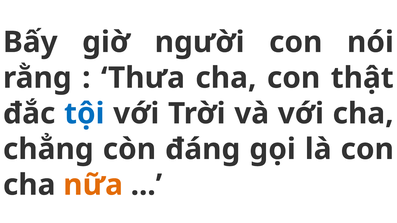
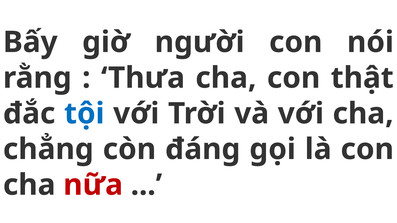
nữa colour: orange -> red (93, 185)
